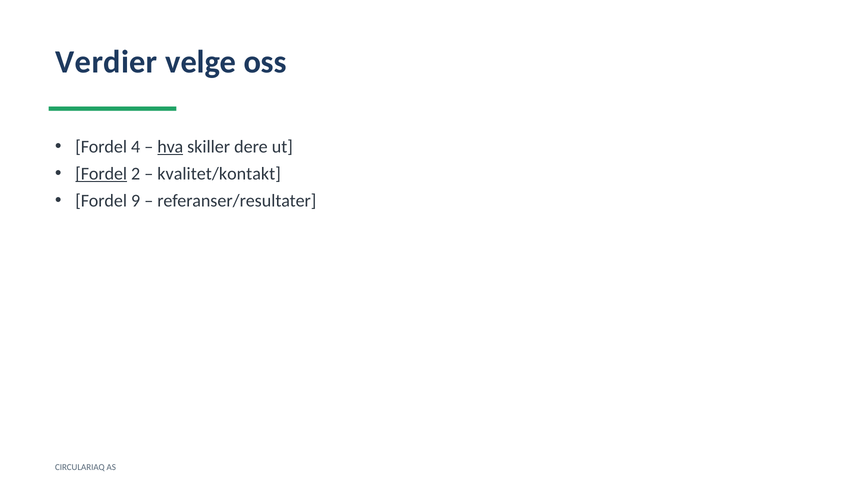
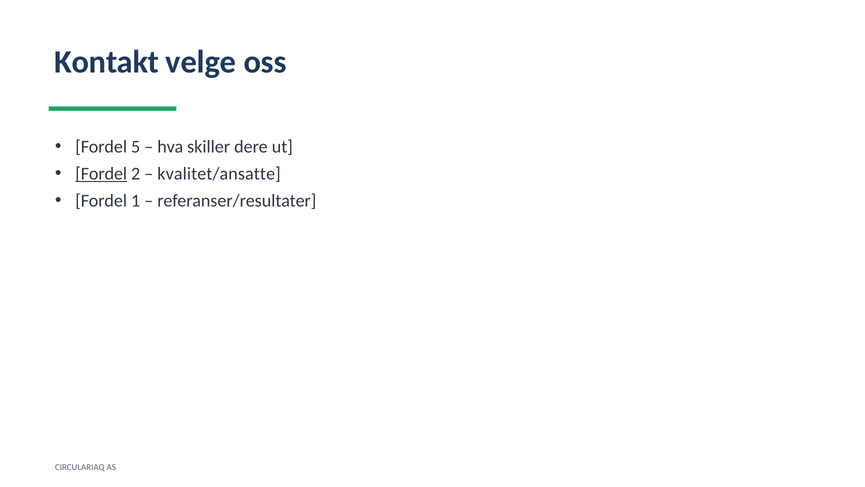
Verdier: Verdier -> Kontakt (107, 62)
4: 4 -> 5 (136, 147)
hva underline: present -> none (170, 147)
kvalitet/kontakt: kvalitet/kontakt -> kvalitet/ansatte (219, 174)
9: 9 -> 1 (136, 201)
